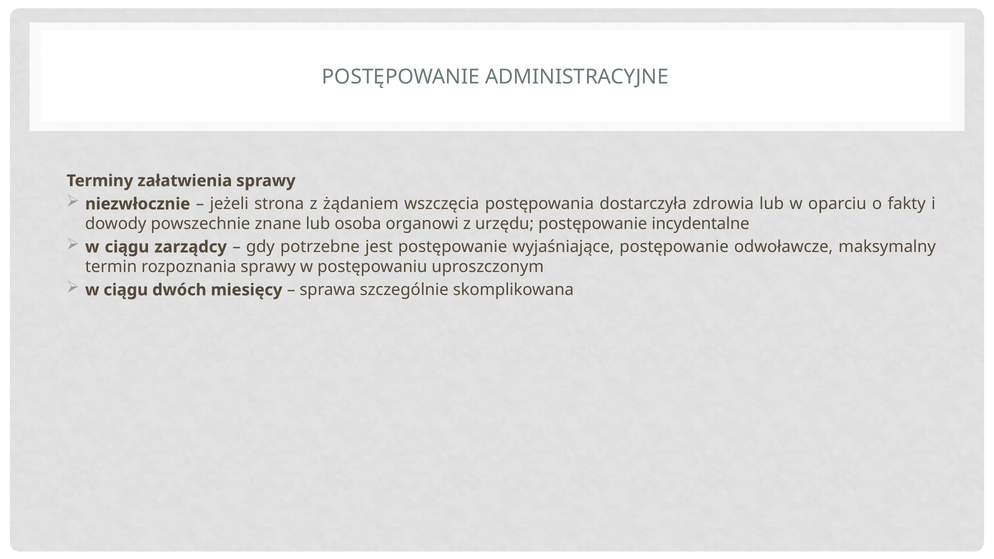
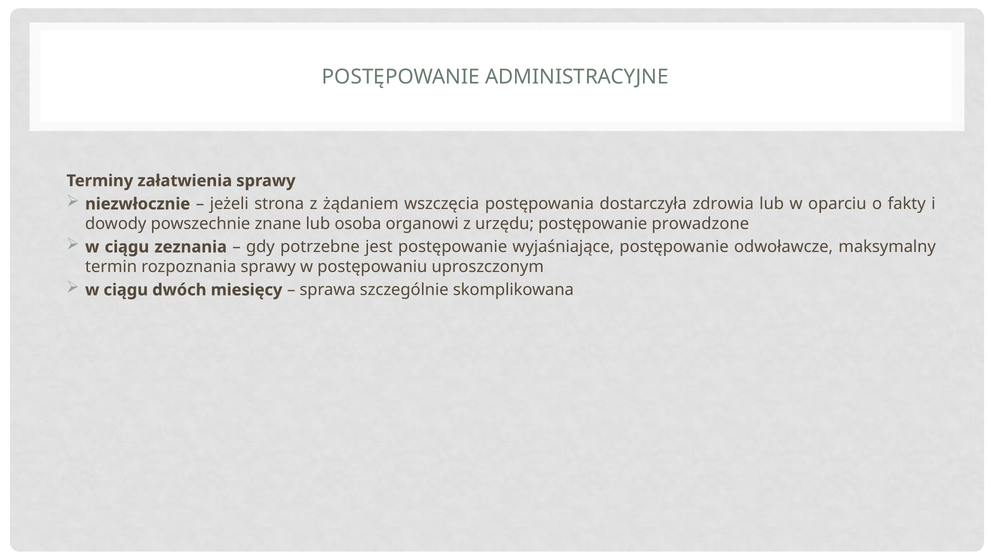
incydentalne: incydentalne -> prowadzone (700, 224)
zarządcy: zarządcy -> zeznania (191, 247)
